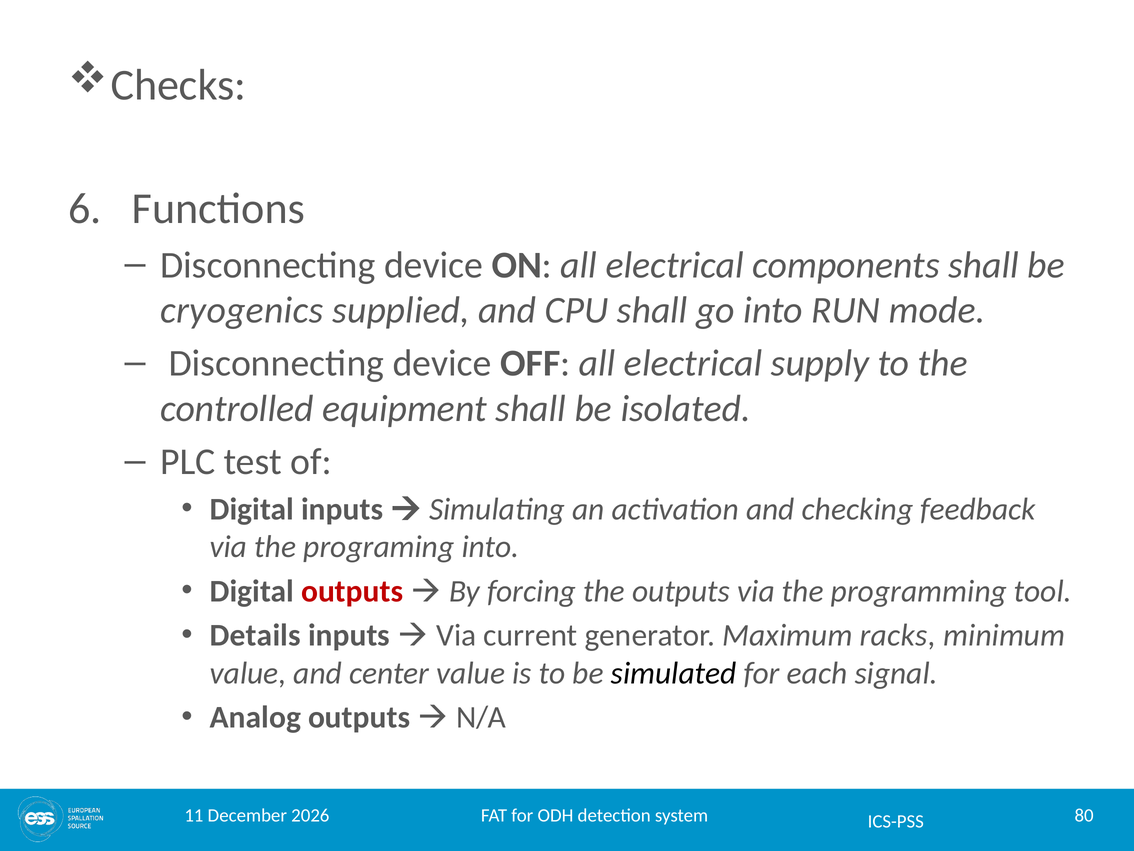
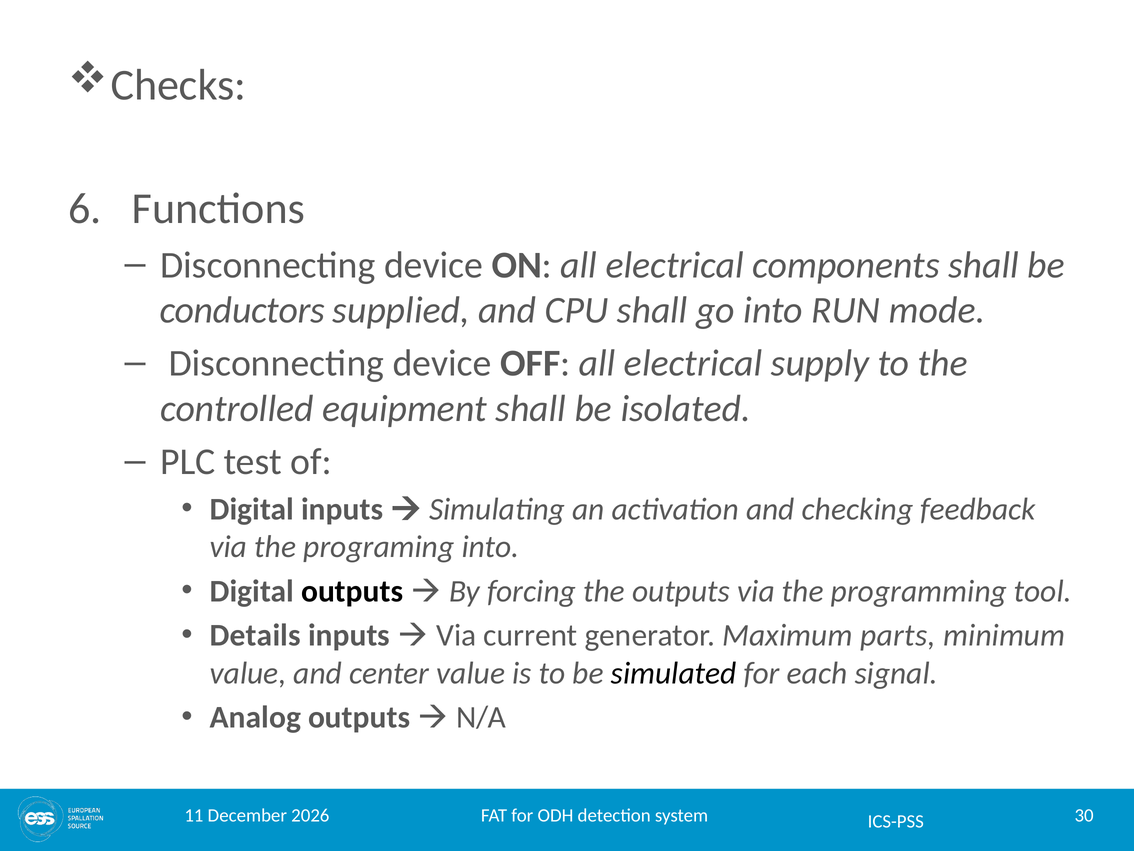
cryogenics: cryogenics -> conductors (242, 310)
outputs colour: red -> black (352, 591)
racks: racks -> parts (898, 635)
80: 80 -> 30 (1084, 815)
